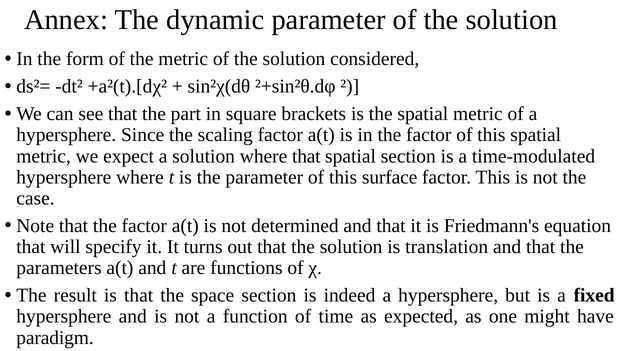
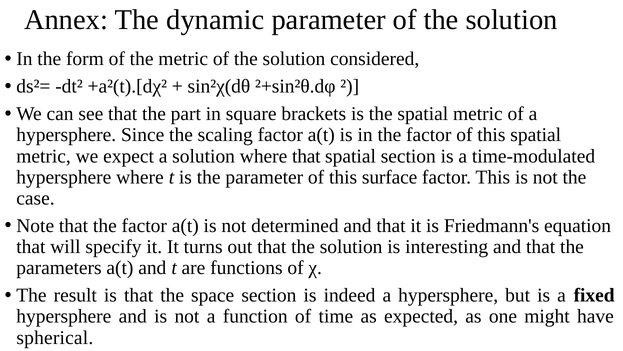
translation: translation -> interesting (447, 246)
paradigm: paradigm -> spherical (55, 337)
